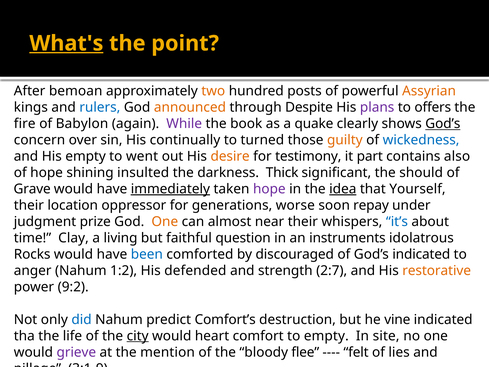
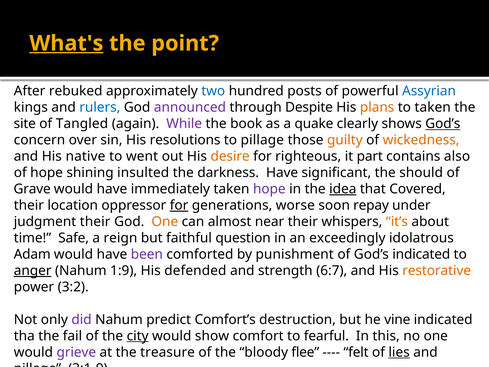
bemoan: bemoan -> rebuked (76, 91)
two colour: orange -> blue (213, 91)
Assyrian colour: orange -> blue (429, 91)
announced colour: orange -> purple (190, 107)
plans colour: purple -> orange (377, 107)
to offers: offers -> taken (433, 107)
fire: fire -> site (25, 124)
Babylon: Babylon -> Tangled (82, 124)
continually: continually -> resolutions (185, 140)
to turned: turned -> pillage (262, 140)
wickedness colour: blue -> orange (421, 140)
His empty: empty -> native (86, 156)
testimony: testimony -> righteous (308, 156)
darkness Thick: Thick -> Have (282, 173)
immediately underline: present -> none (170, 189)
Yourself: Yourself -> Covered (418, 189)
for underline: none -> present (179, 205)
judgment prize: prize -> their (95, 222)
it’s colour: blue -> orange (397, 222)
Clay: Clay -> Safe (74, 238)
living: living -> reign (120, 238)
instruments: instruments -> exceedingly (347, 238)
Rocks: Rocks -> Adam (32, 254)
been colour: blue -> purple (147, 254)
discouraged: discouraged -> punishment (295, 254)
anger underline: none -> present (33, 270)
1:2: 1:2 -> 1:9 (124, 270)
2:7: 2:7 -> 6:7 (332, 270)
9:2: 9:2 -> 3:2 (73, 287)
did colour: blue -> purple (82, 319)
life: life -> fail (72, 336)
heart: heart -> show (212, 336)
to empty: empty -> fearful (326, 336)
site: site -> this (386, 336)
mention: mention -> treasure (168, 352)
lies underline: none -> present (399, 352)
